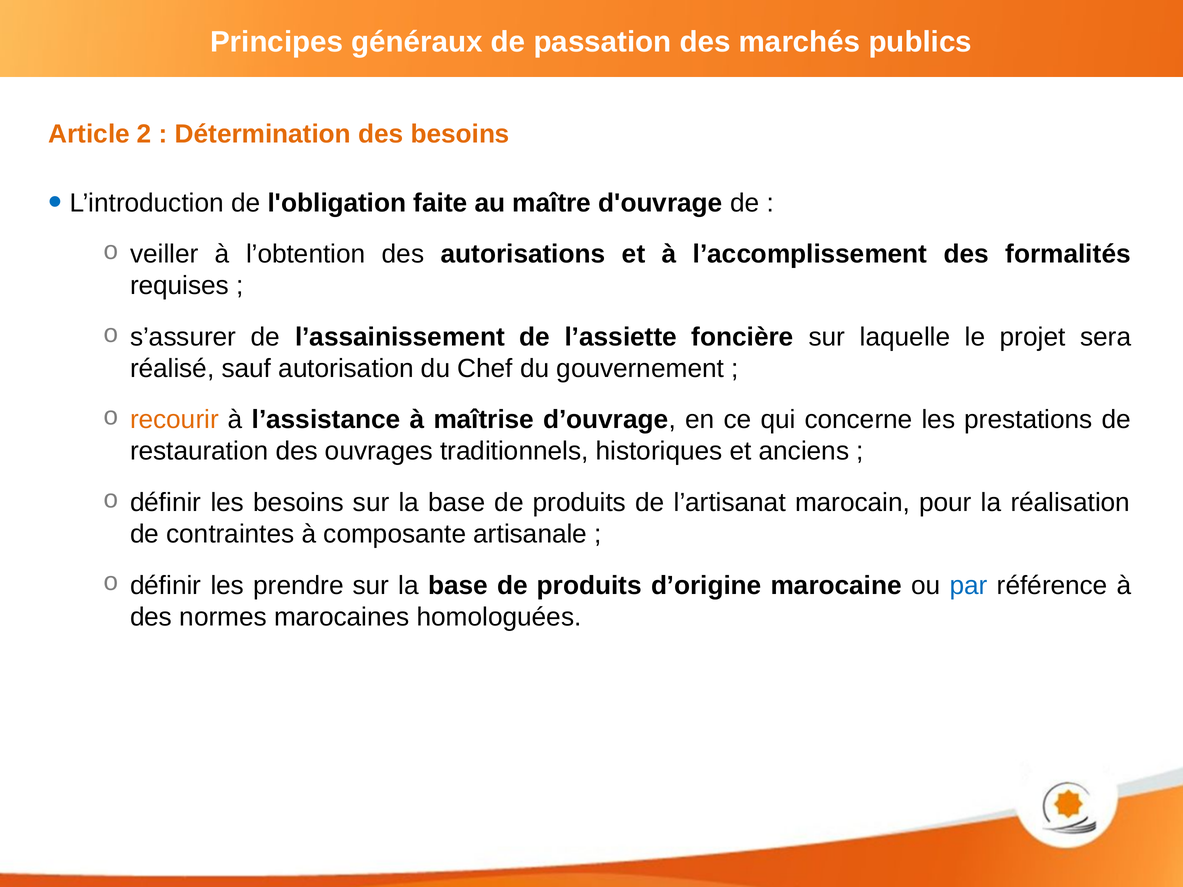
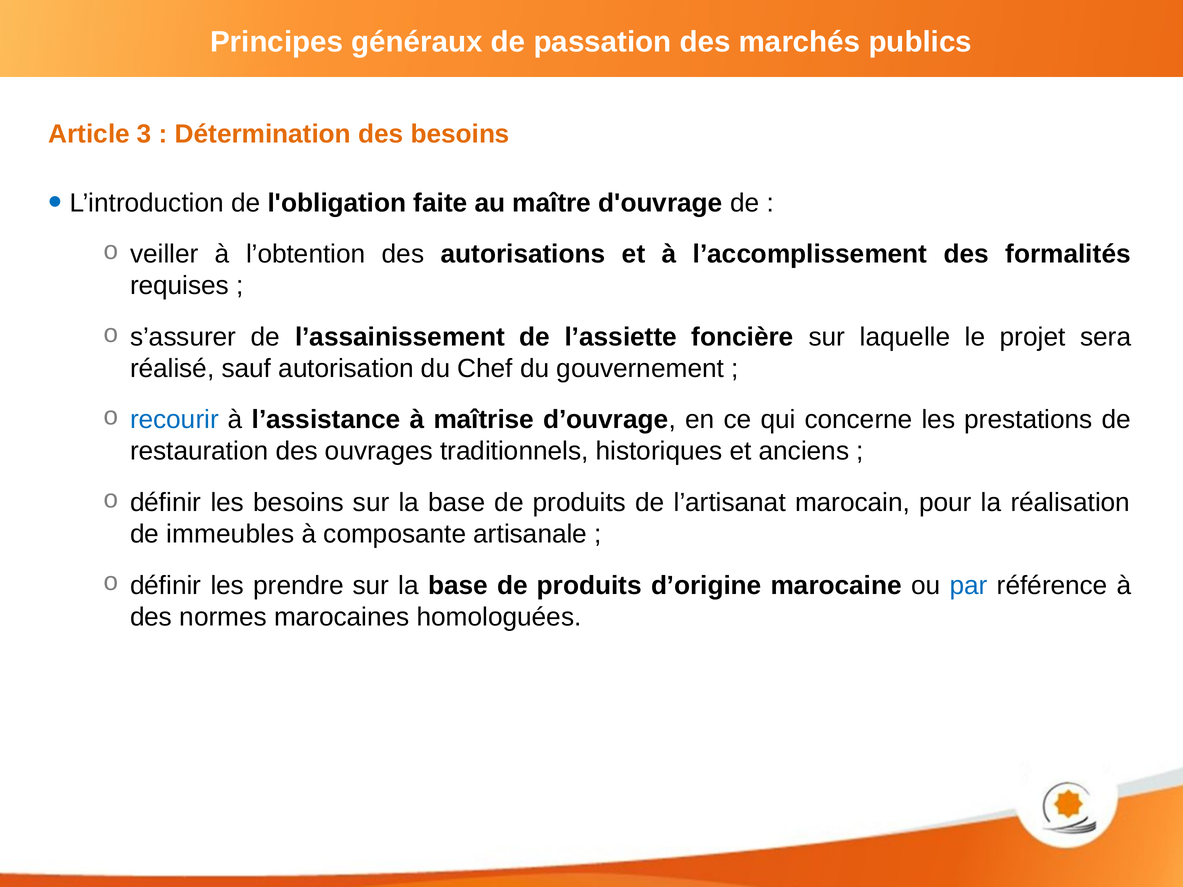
2: 2 -> 3 (144, 134)
recourir colour: orange -> blue (174, 420)
contraintes: contraintes -> immeubles (230, 534)
